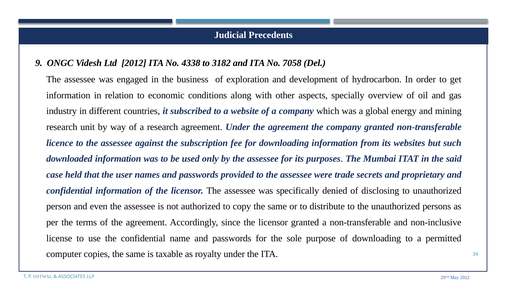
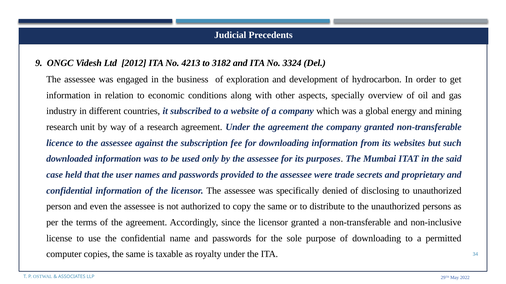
4338: 4338 -> 4213 (191, 63)
7058: 7058 -> 3324 (292, 63)
